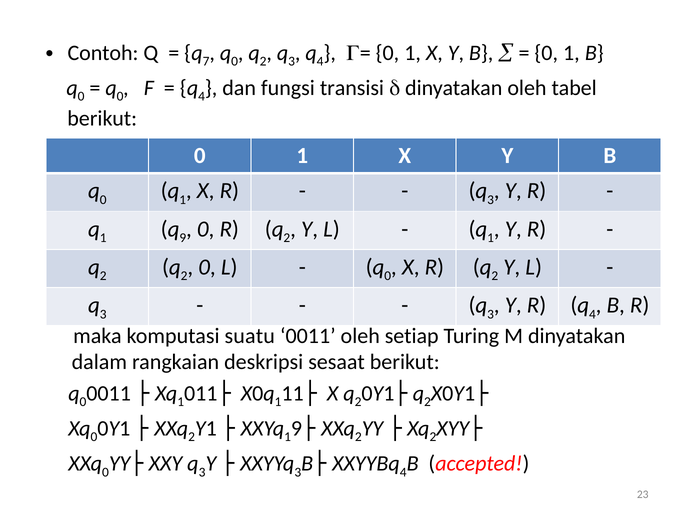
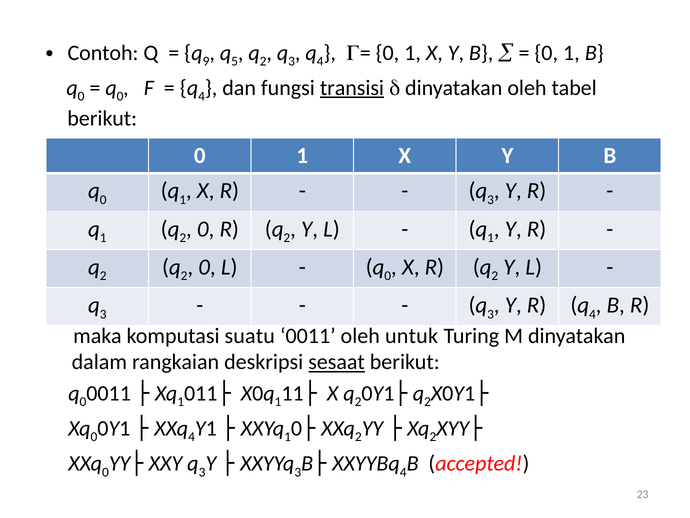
7: 7 -> 9 (206, 61)
0: 0 -> 5 (235, 61)
transisi underline: none -> present (352, 88)
1 q 9: 9 -> 2 (183, 238)
setiap: setiap -> untuk (412, 335)
sesaat underline: none -> present (337, 362)
2: 2 -> 4 (192, 437)
1 9: 9 -> 0 (297, 428)
